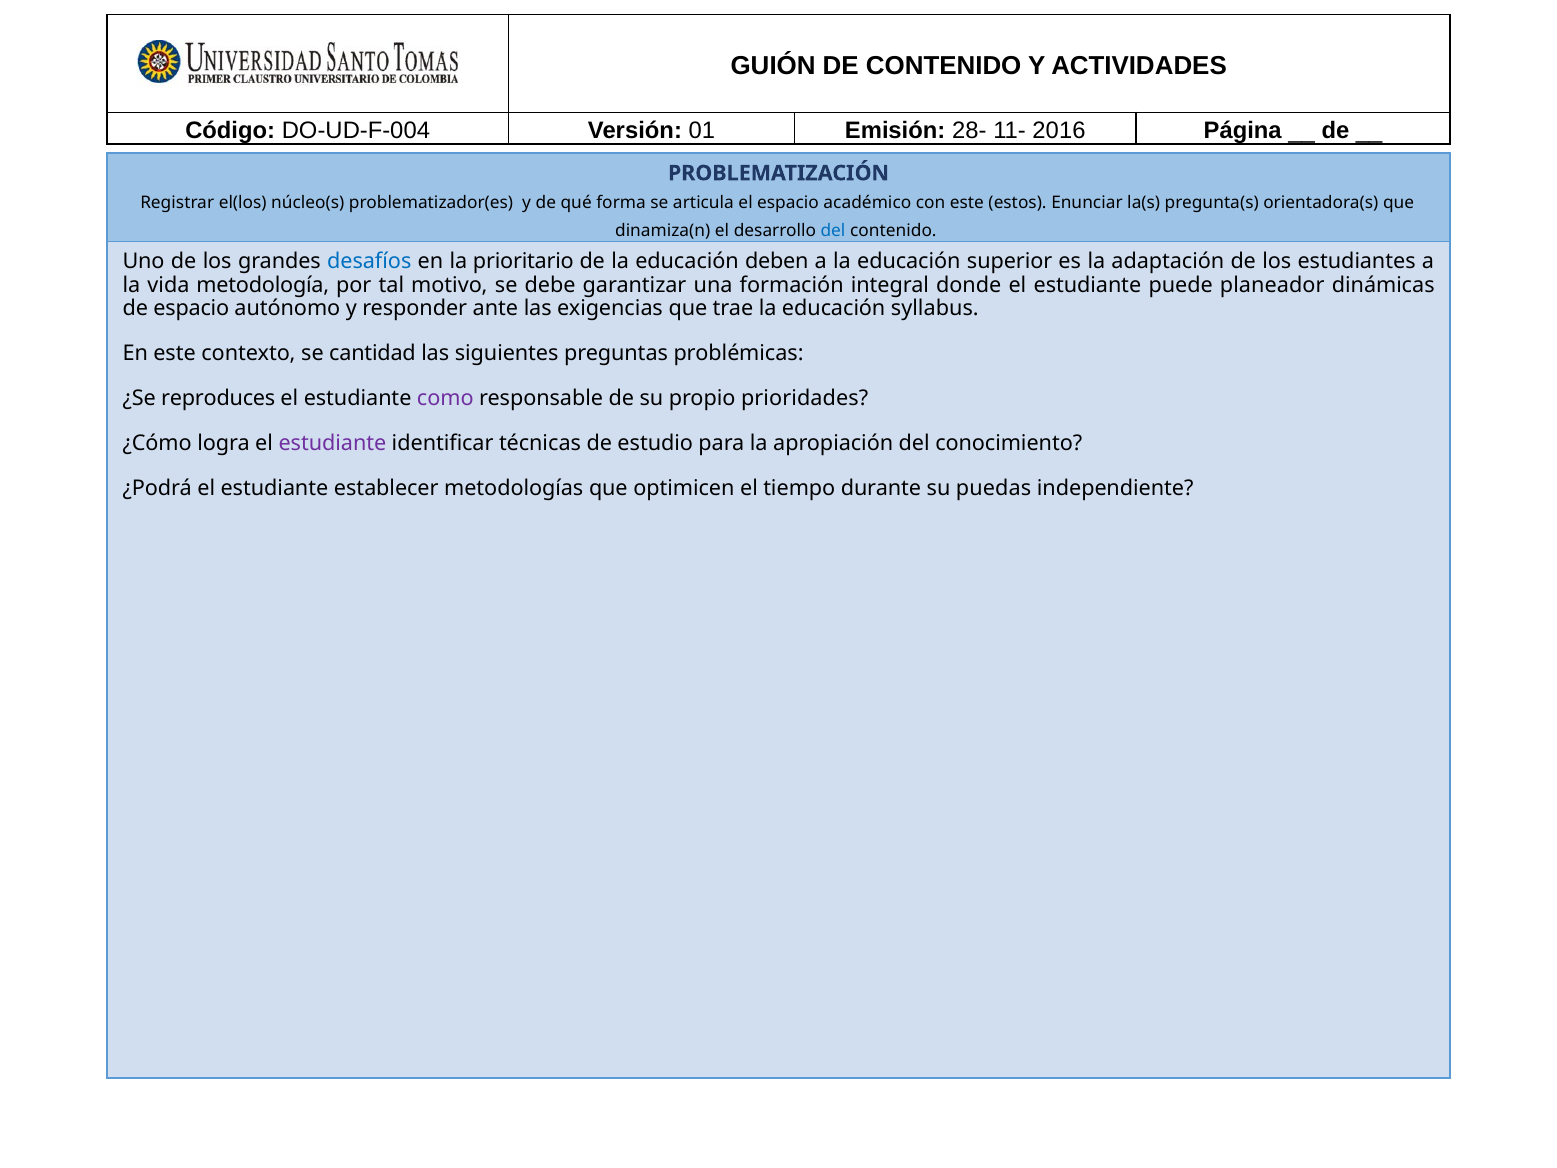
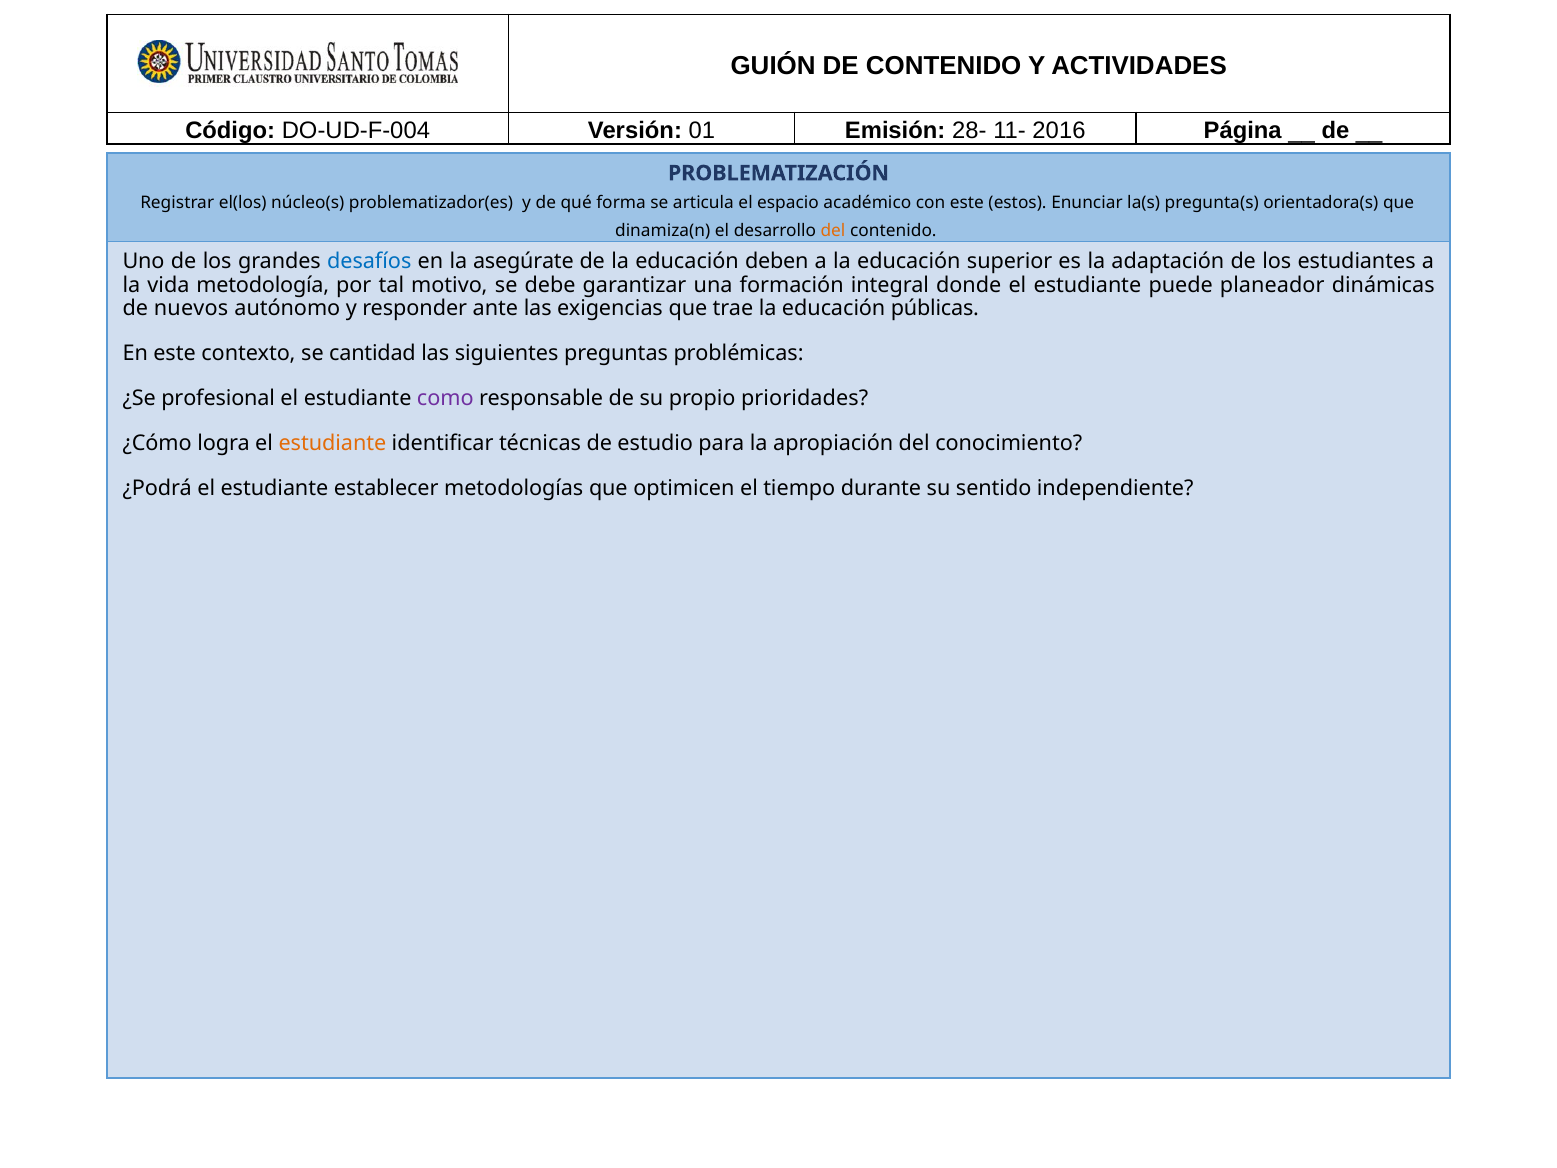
del colour: blue -> orange (833, 231)
prioritario: prioritario -> asegúrate (523, 262)
de espacio: espacio -> nuevos (191, 308)
syllabus: syllabus -> públicas (935, 308)
reproduces: reproduces -> profesional (218, 398)
estudiante colour: purple -> orange (332, 444)
puedas: puedas -> sentido (994, 489)
